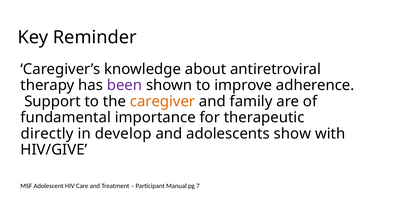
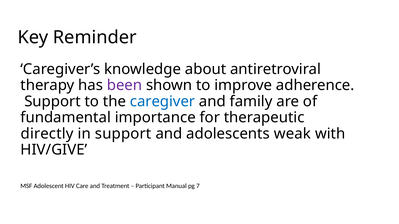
caregiver colour: orange -> blue (162, 102)
in develop: develop -> support (123, 134)
show: show -> weak (292, 134)
